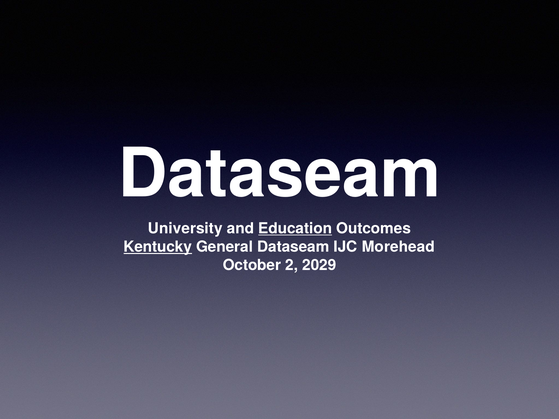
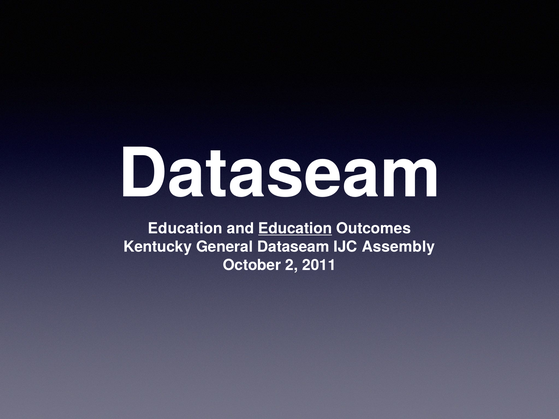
University: University -> Education (185, 229)
Kentucky underline: present -> none (158, 247)
Morehead: Morehead -> Assembly (398, 247)
2029: 2029 -> 2011 (319, 265)
